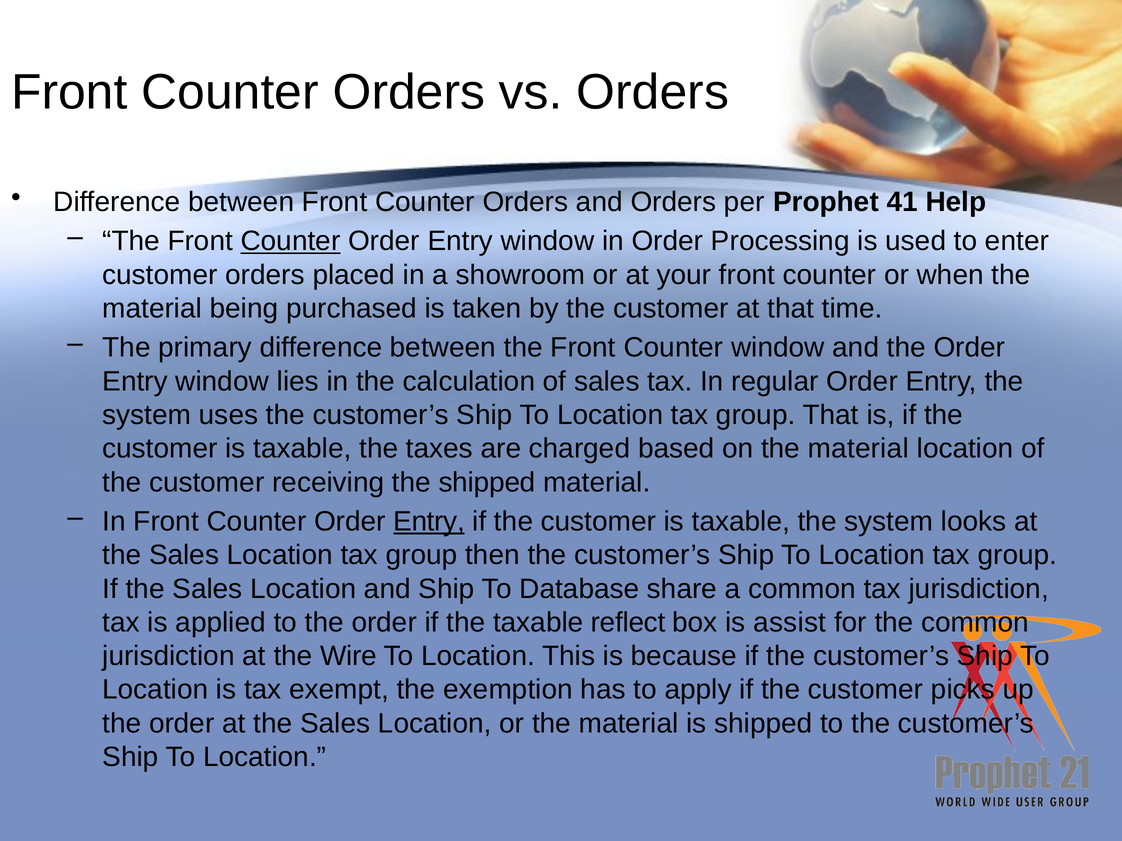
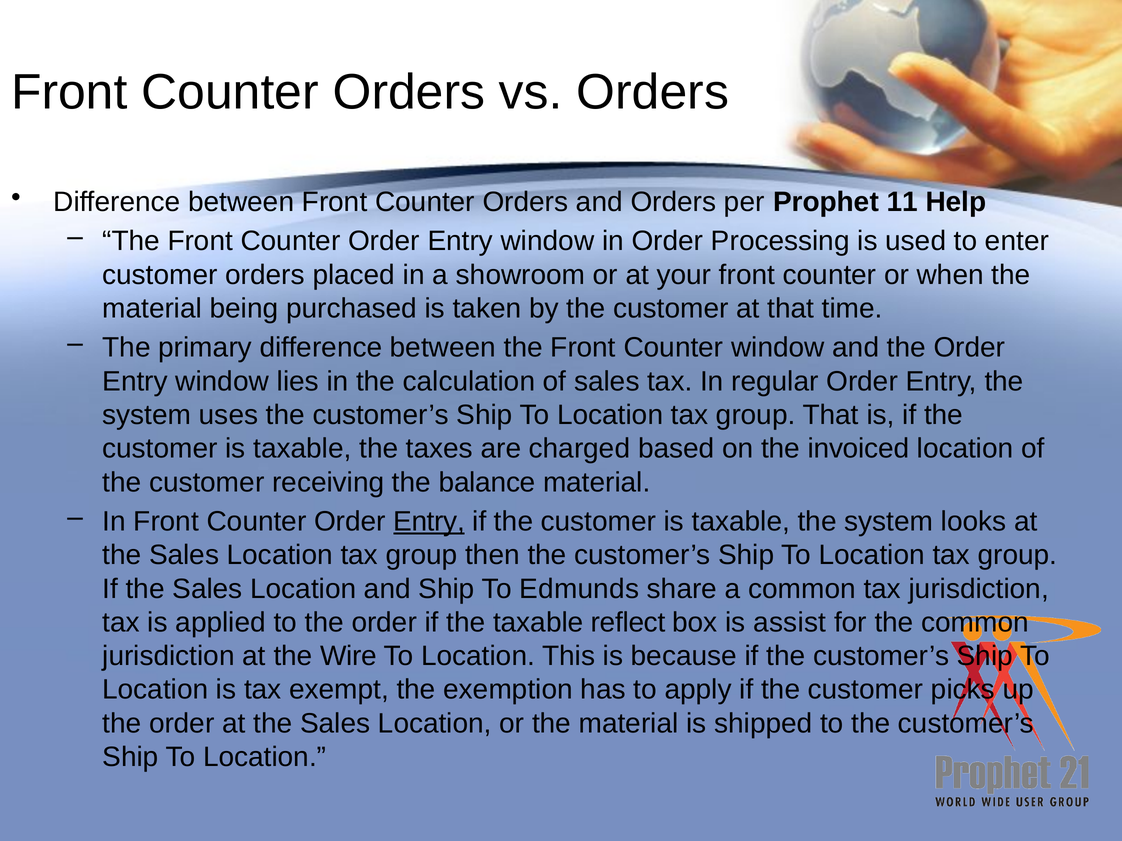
41: 41 -> 11 (902, 202)
Counter underline: present -> none (290, 241)
on the material: material -> invoiced (858, 449)
the shipped: shipped -> balance (487, 483)
Database: Database -> Edmunds (579, 589)
